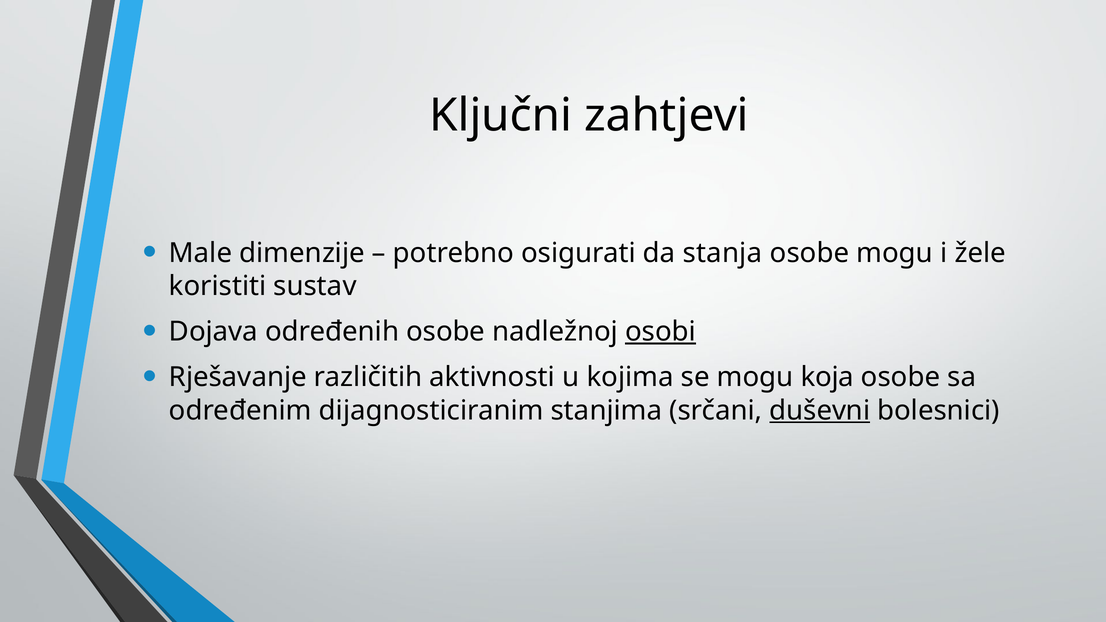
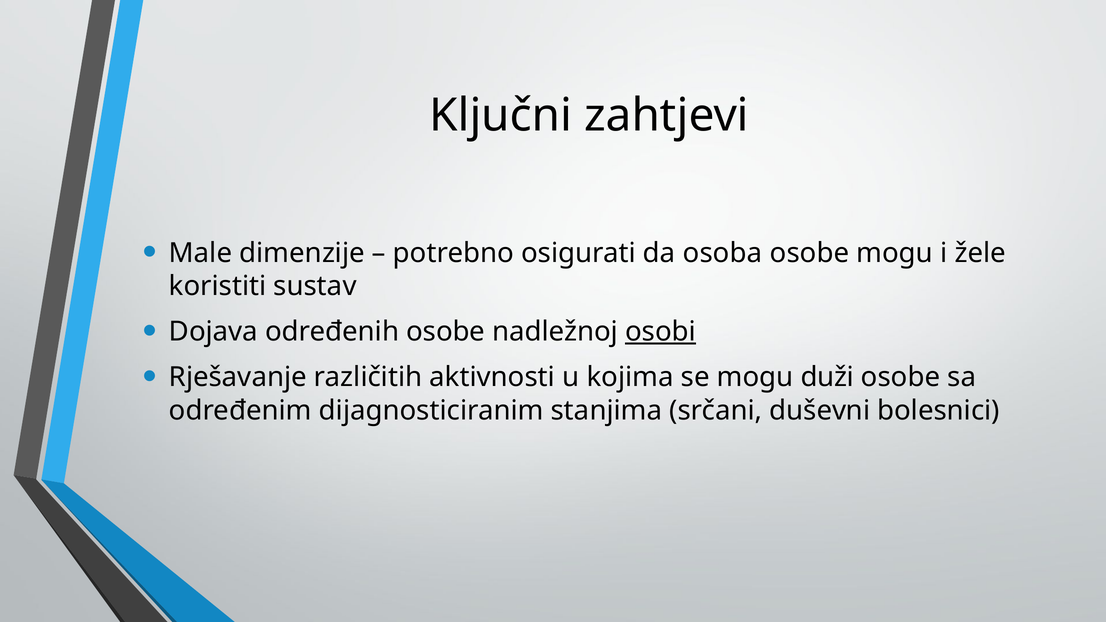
stanja: stanja -> osoba (723, 253)
koja: koja -> duži (827, 377)
duševni underline: present -> none (820, 411)
